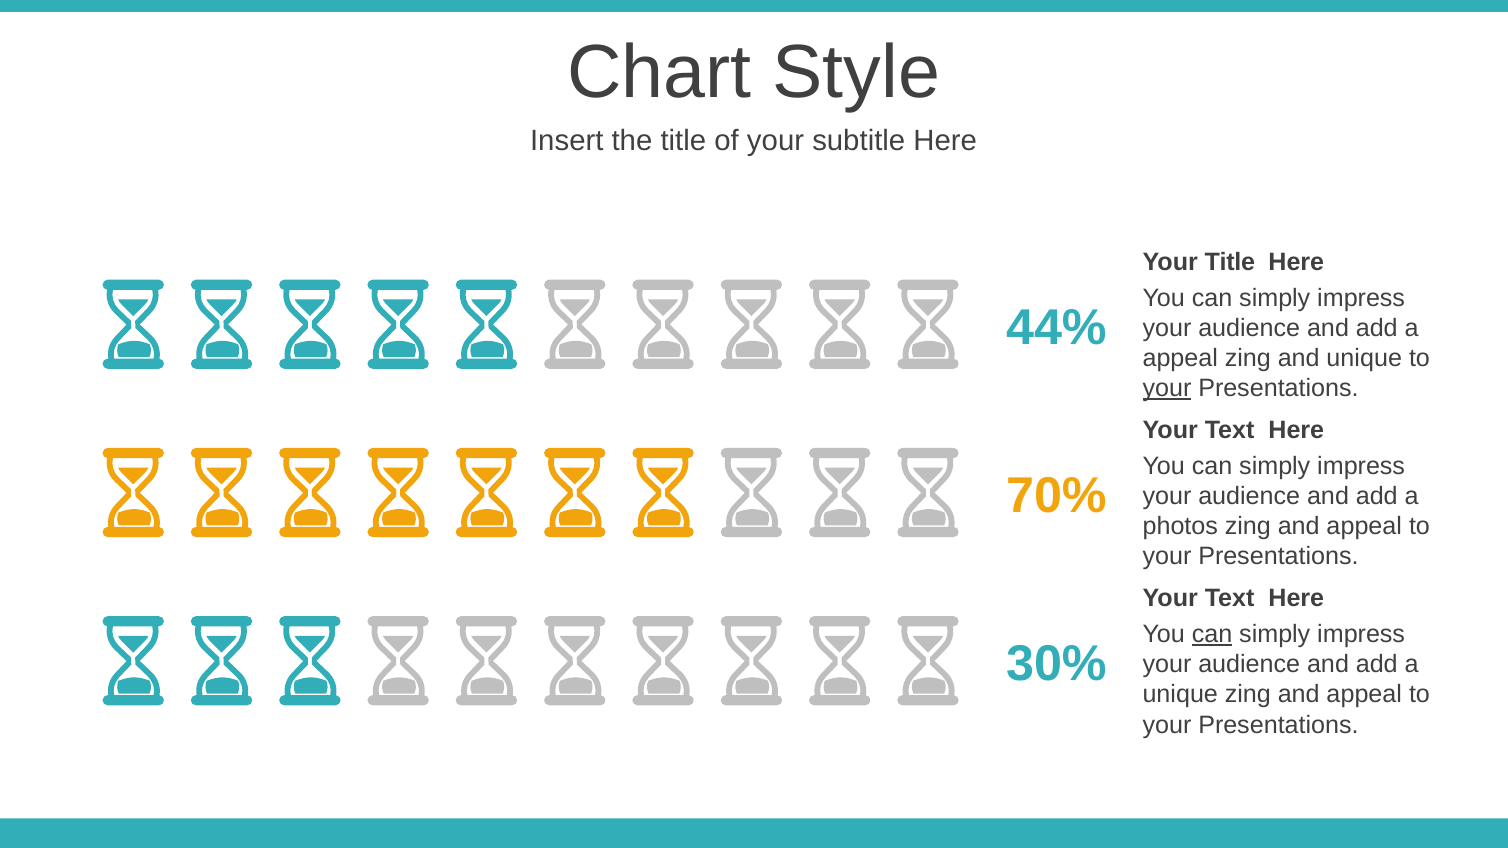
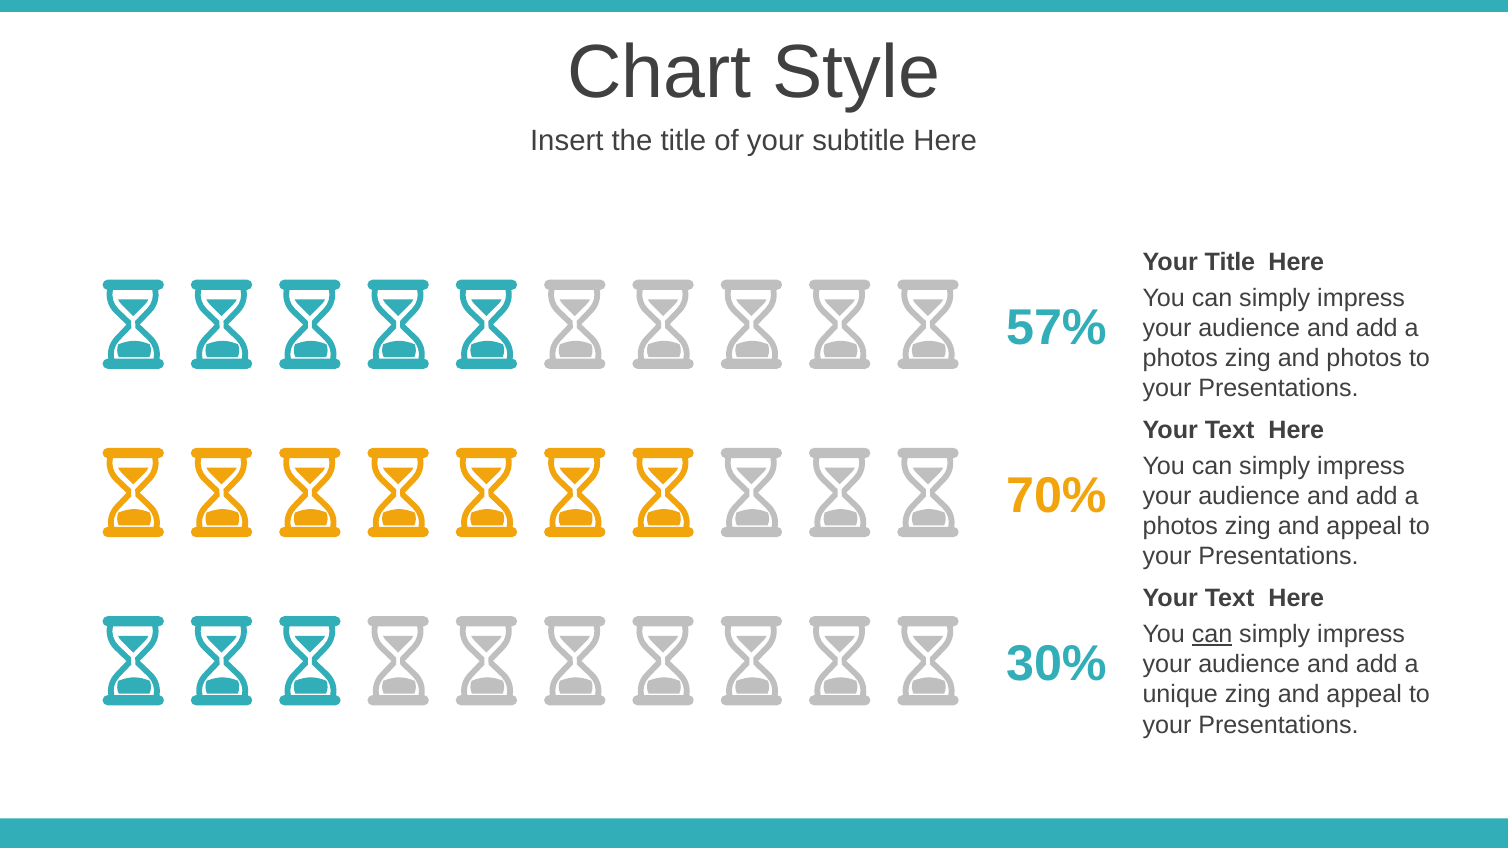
44%: 44% -> 57% (1056, 328)
appeal: appeal -> photos (1180, 358)
and unique: unique -> photos (1364, 358)
your underline: present -> none (1167, 388)
